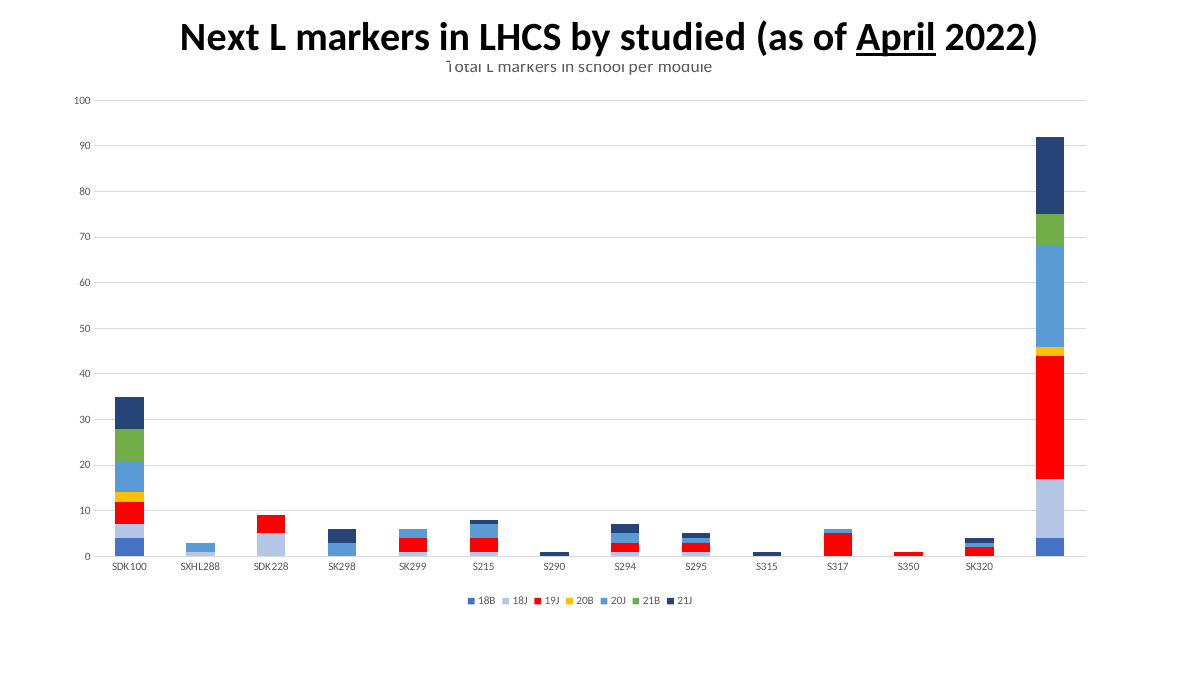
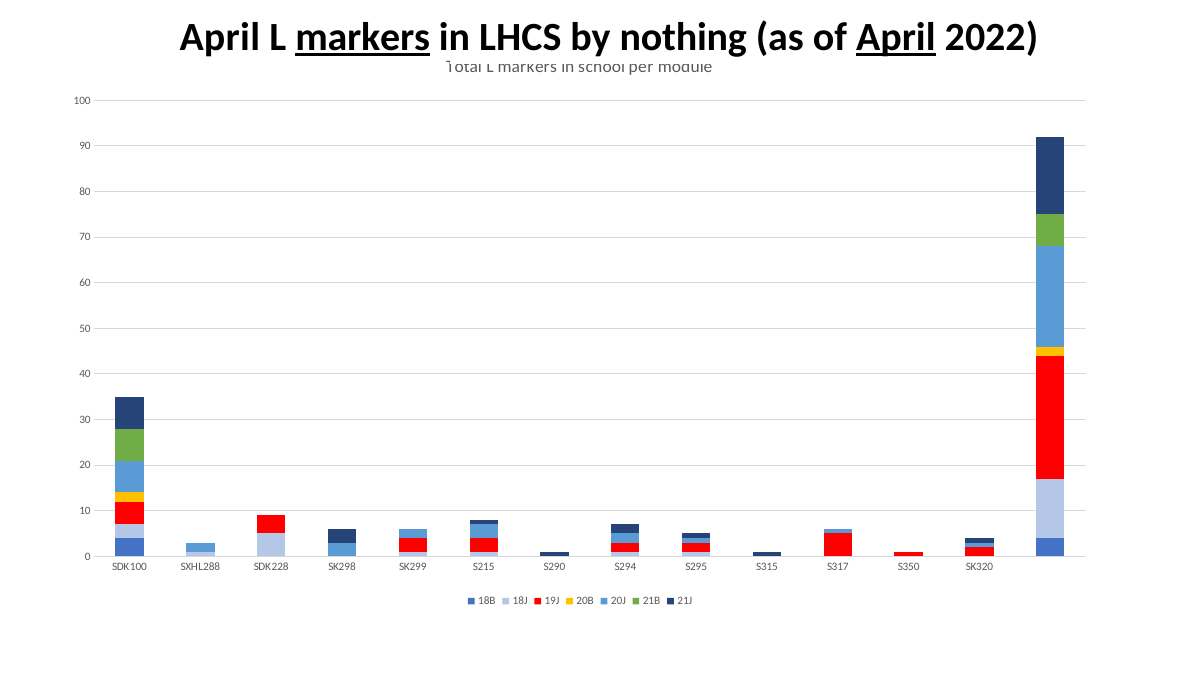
Next: Next -> April (220, 37)
markers underline: none -> present (363, 37)
studied: studied -> nothing (683, 37)
